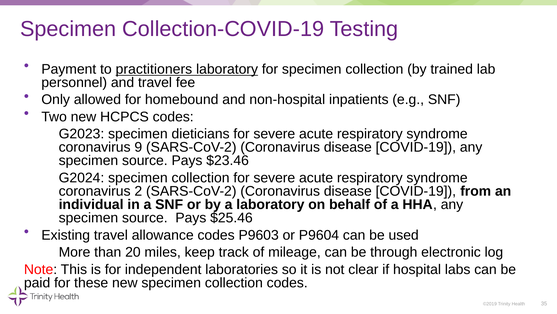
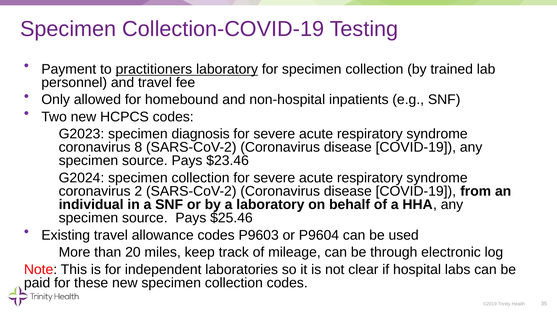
dieticians: dieticians -> diagnosis (201, 134)
9: 9 -> 8 (138, 147)
